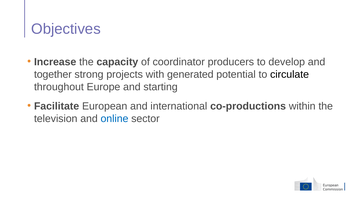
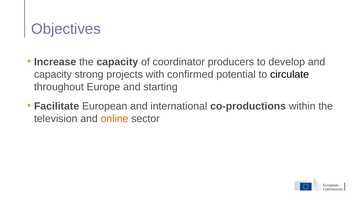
together: together -> capacity (53, 74)
generated: generated -> confirmed (190, 74)
online colour: blue -> orange (114, 119)
